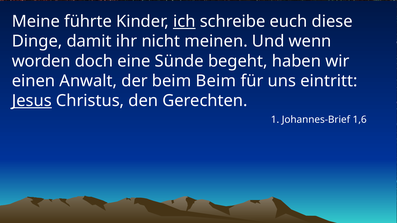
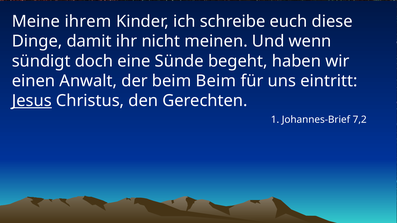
führte: führte -> ihrem (88, 22)
ich underline: present -> none (184, 22)
worden: worden -> sündigt (41, 61)
1,6: 1,6 -> 7,2 (360, 120)
